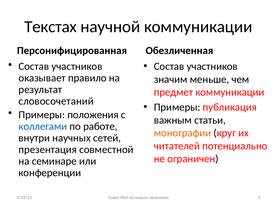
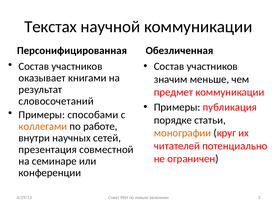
правило: правило -> книгами (87, 78)
положения: положения -> способами (93, 115)
важным: важным -> порядке (173, 121)
коллегами colour: blue -> orange (43, 127)
